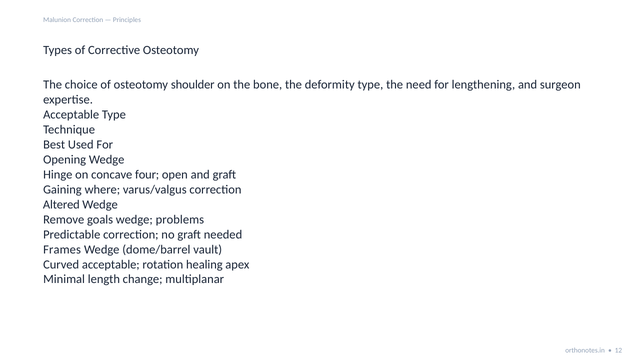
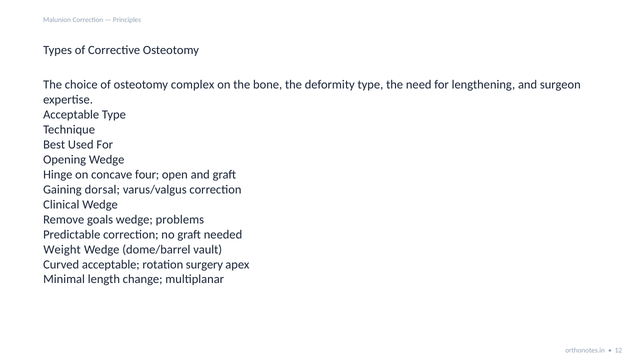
shoulder: shoulder -> complex (193, 85)
where: where -> dorsal (102, 190)
Altered: Altered -> Clinical (61, 205)
Frames: Frames -> Weight (62, 249)
healing: healing -> surgery (204, 264)
